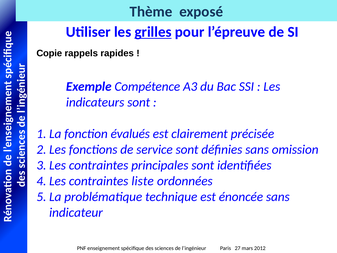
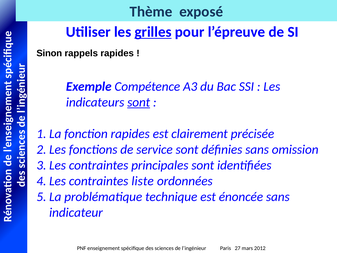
Copie: Copie -> Sinon (49, 53)
sont underline: none -> present (139, 102)
fonction évalués: évalués -> rapides (130, 134)
